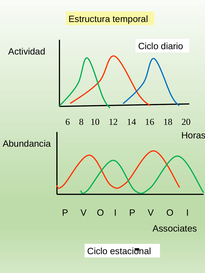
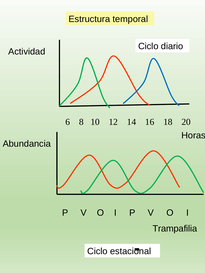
Associates: Associates -> Trampafilia (175, 229)
